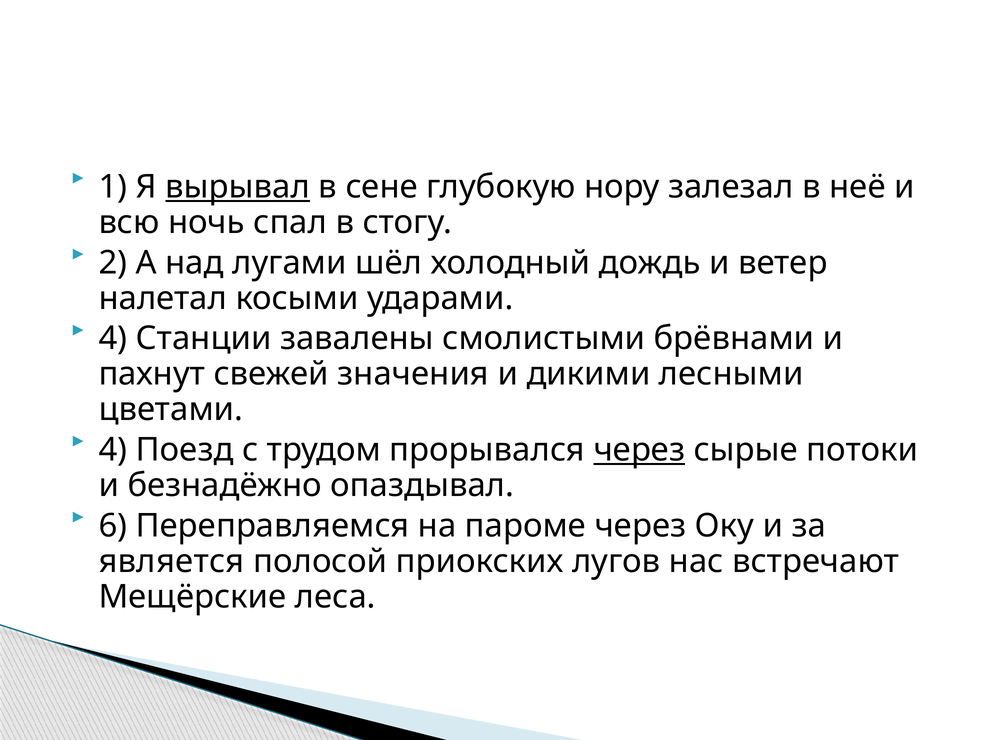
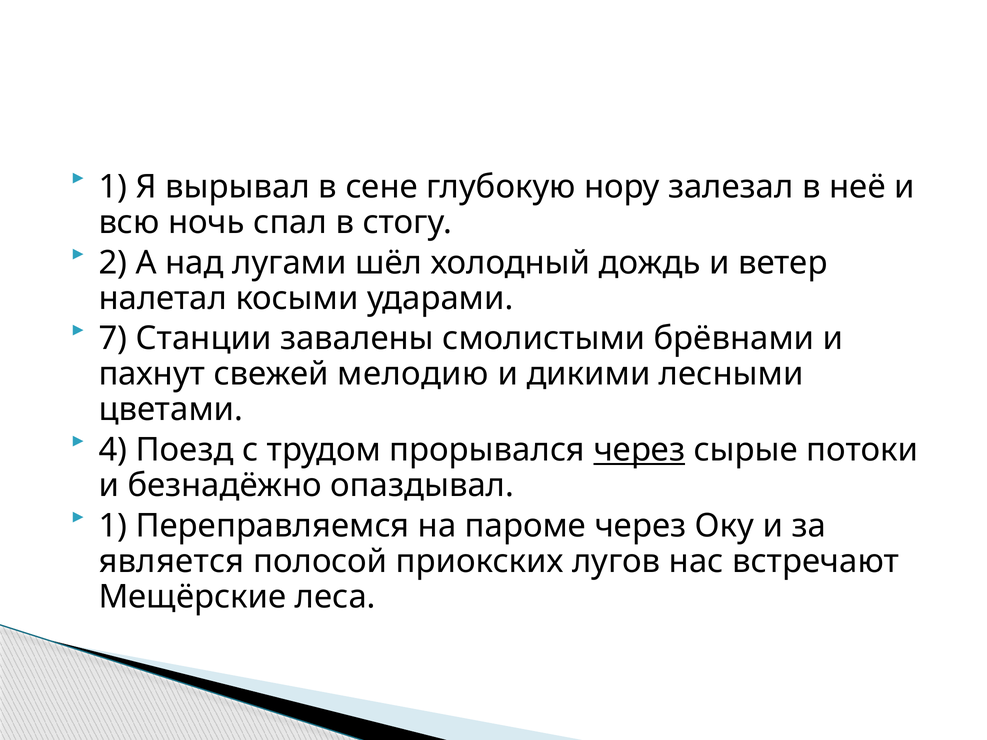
вырывал underline: present -> none (238, 187)
4: 4 -> 7 (113, 339)
значения: значения -> мелодию (413, 374)
6: 6 -> 1 (113, 526)
